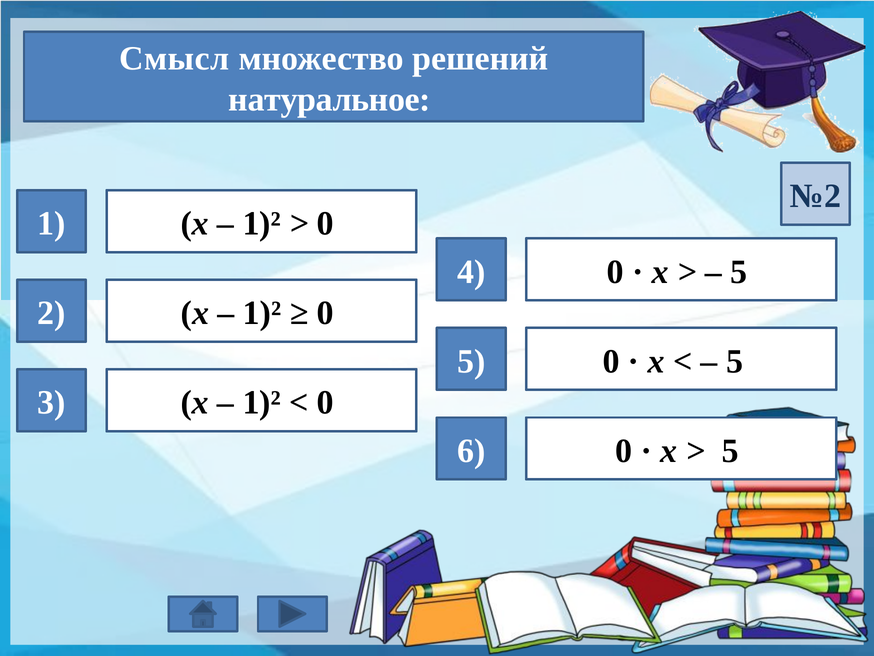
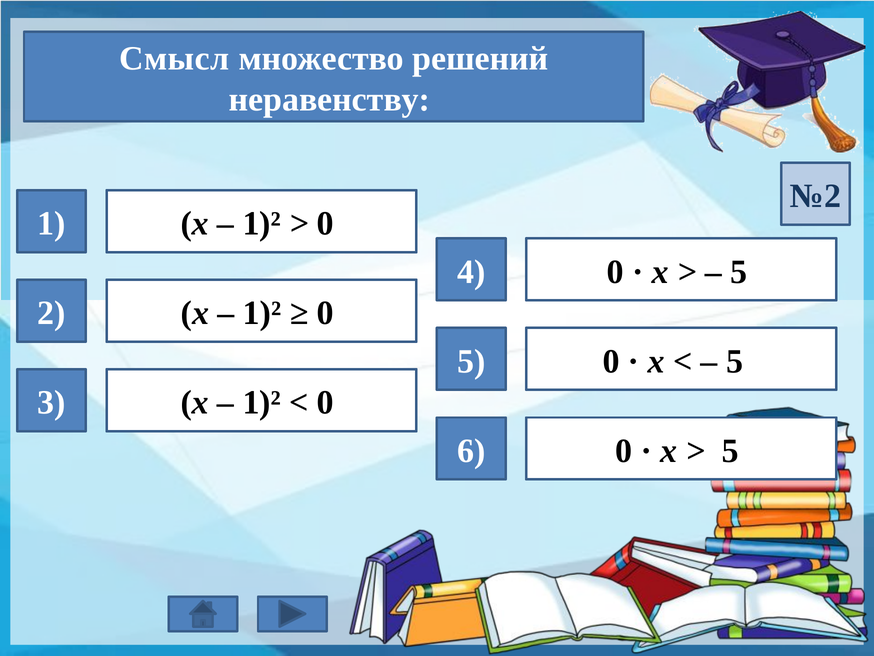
натуральное: натуральное -> неравенству (329, 99)
